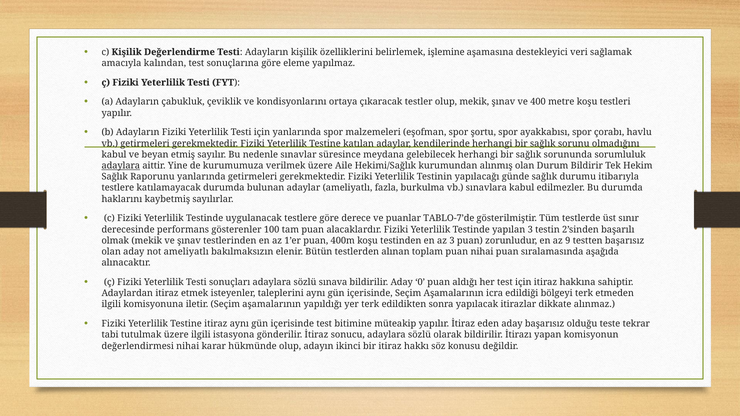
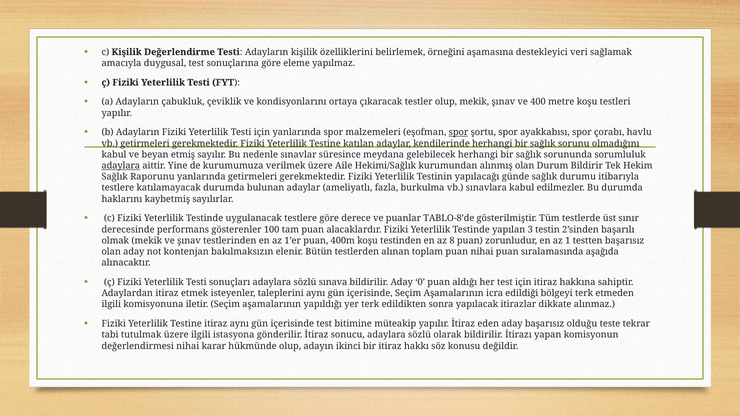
işlemine: işlemine -> örneğini (446, 52)
kalından: kalından -> duygusal (165, 63)
spor underline: none -> present (458, 133)
TABLO-7’de: TABLO-7’de -> TABLO-8’de (449, 219)
az 3: 3 -> 8 (452, 241)
9: 9 -> 1 (568, 241)
not ameliyatlı: ameliyatlı -> kontenjan (186, 252)
